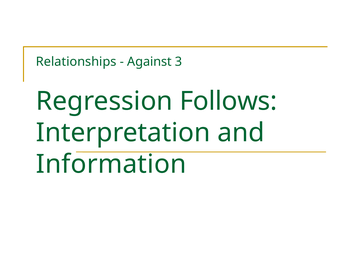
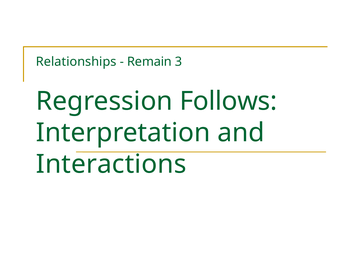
Against: Against -> Remain (149, 62)
Information: Information -> Interactions (111, 164)
